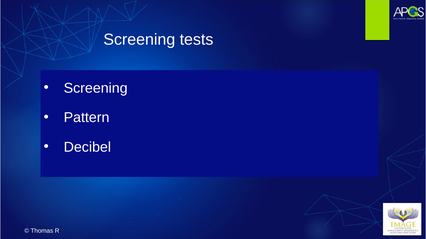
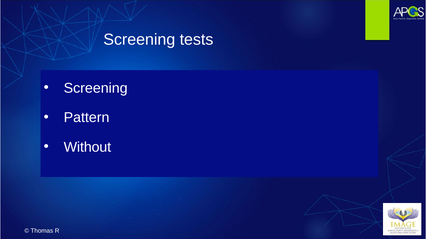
Decibel: Decibel -> Without (87, 147)
